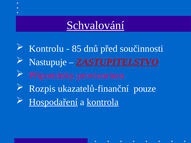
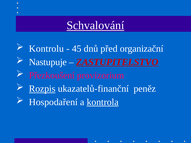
85: 85 -> 45 (77, 49)
součinnosti: součinnosti -> organizační (142, 49)
Připomínky: Připomínky -> Přezkoušení (52, 75)
Rozpis underline: none -> present (42, 89)
pouze: pouze -> peněz (145, 89)
Hospodaření underline: present -> none (53, 102)
